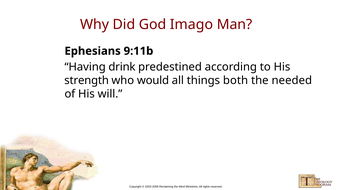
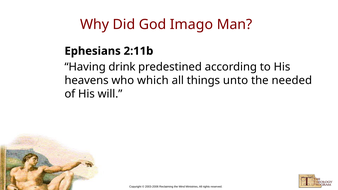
9:11b: 9:11b -> 2:11b (138, 51)
strength: strength -> heavens (87, 80)
would: would -> which (153, 80)
both: both -> unto (236, 80)
